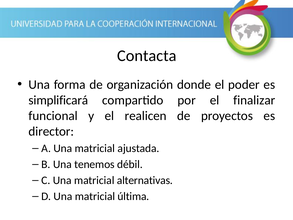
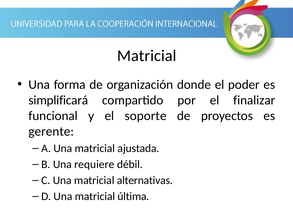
Contacta: Contacta -> Matricial (147, 56)
realicen: realicen -> soporte (146, 116)
director: director -> gerente (51, 131)
tenemos: tenemos -> requiere (94, 164)
